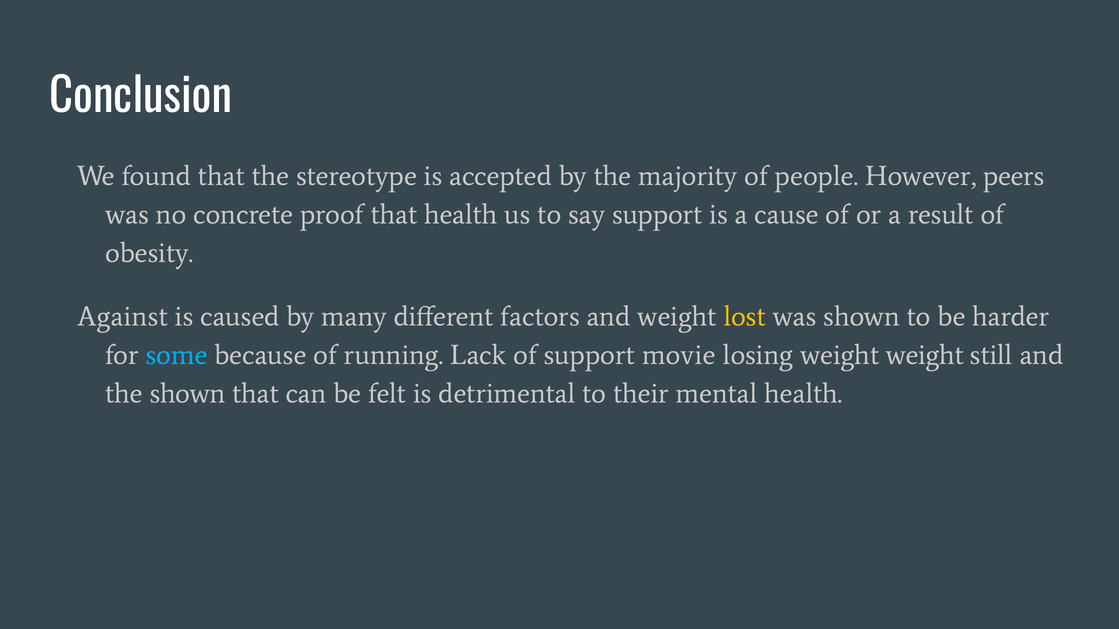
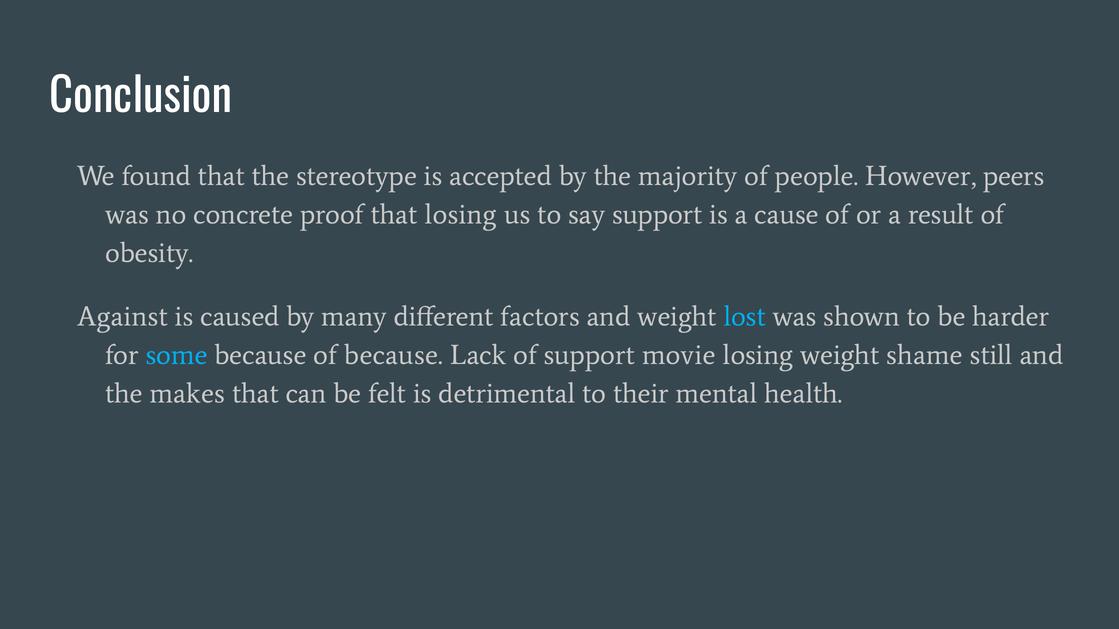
that health: health -> losing (461, 215)
lost colour: yellow -> light blue (745, 317)
of running: running -> because (394, 355)
weight weight: weight -> shame (924, 355)
the shown: shown -> makes (187, 394)
